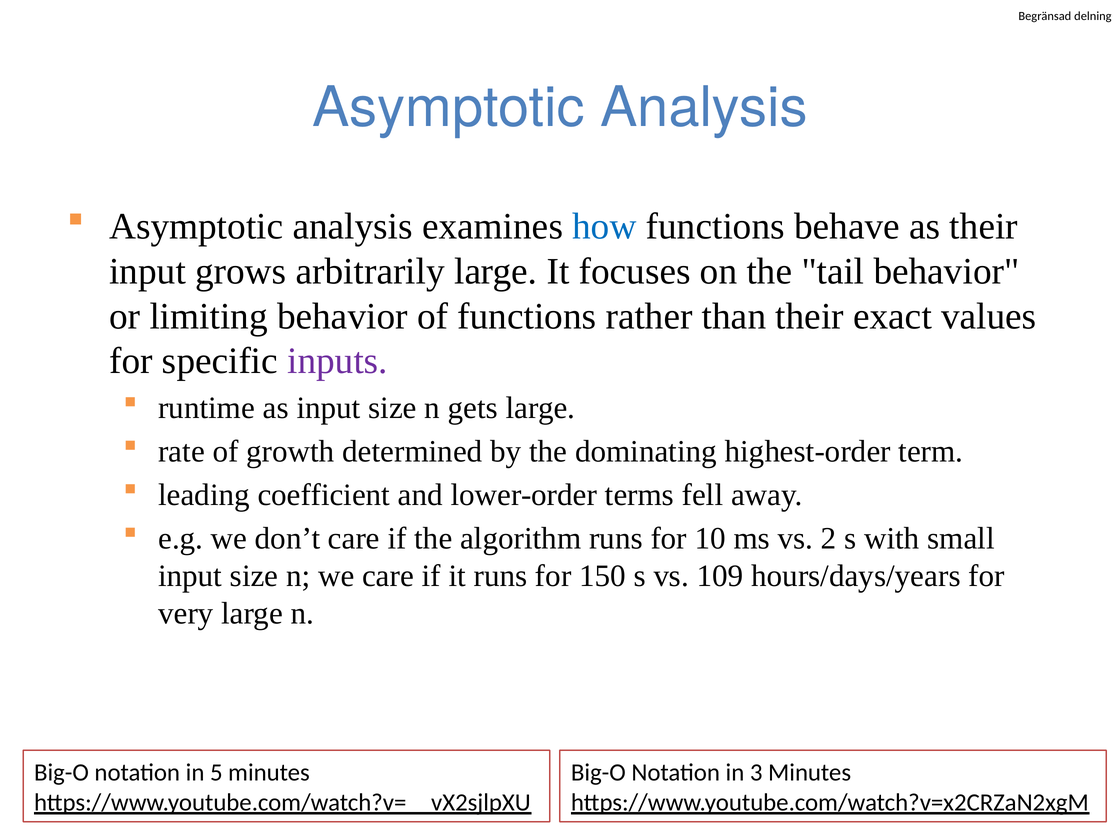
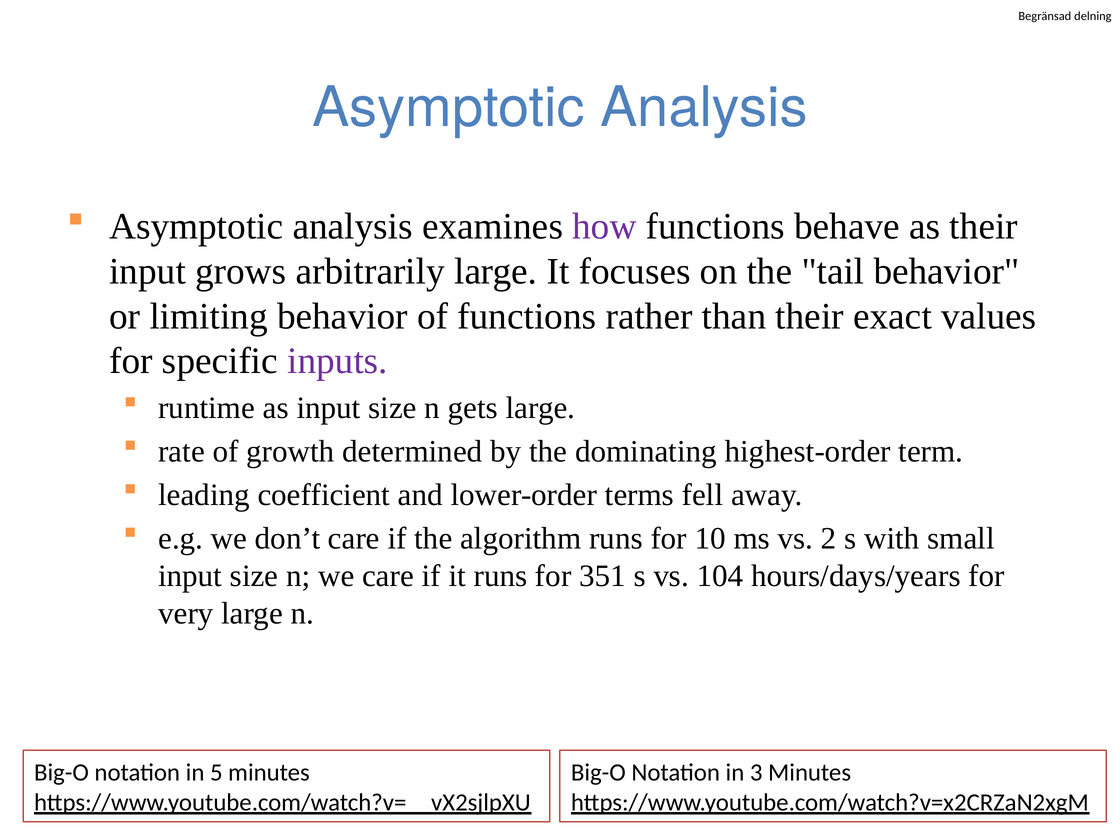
how colour: blue -> purple (604, 227)
150: 150 -> 351 (602, 576)
109: 109 -> 104 (720, 576)
